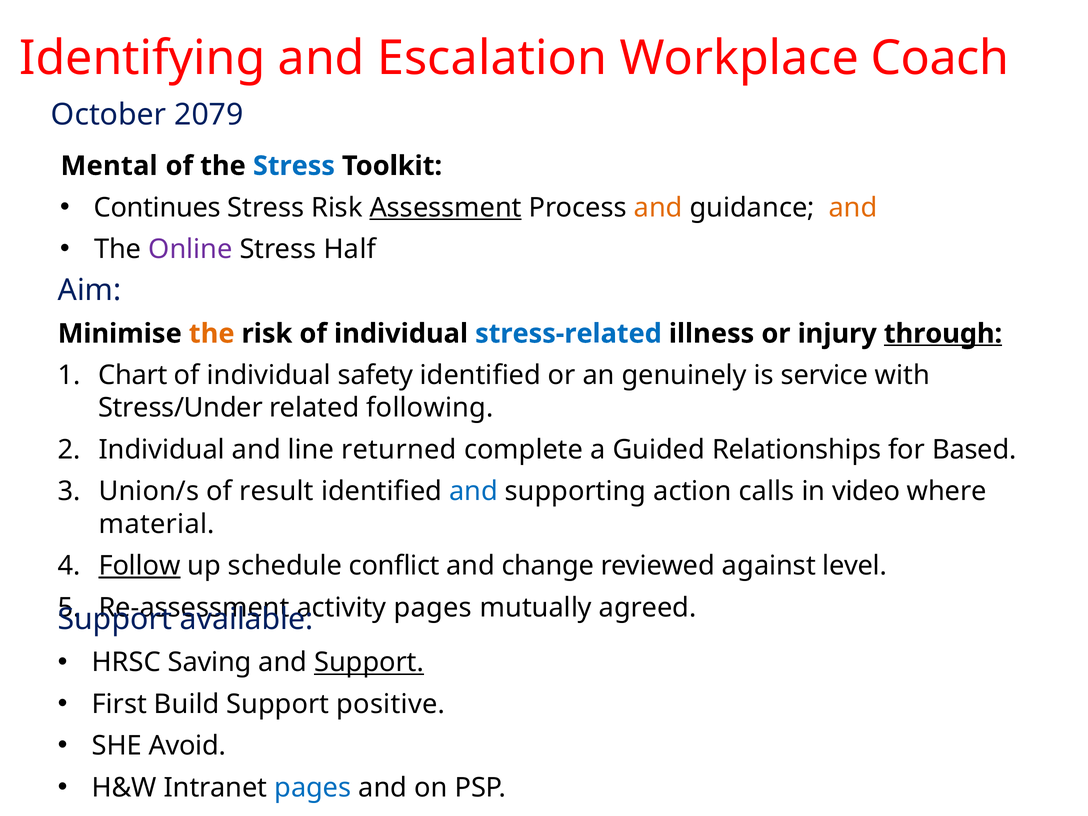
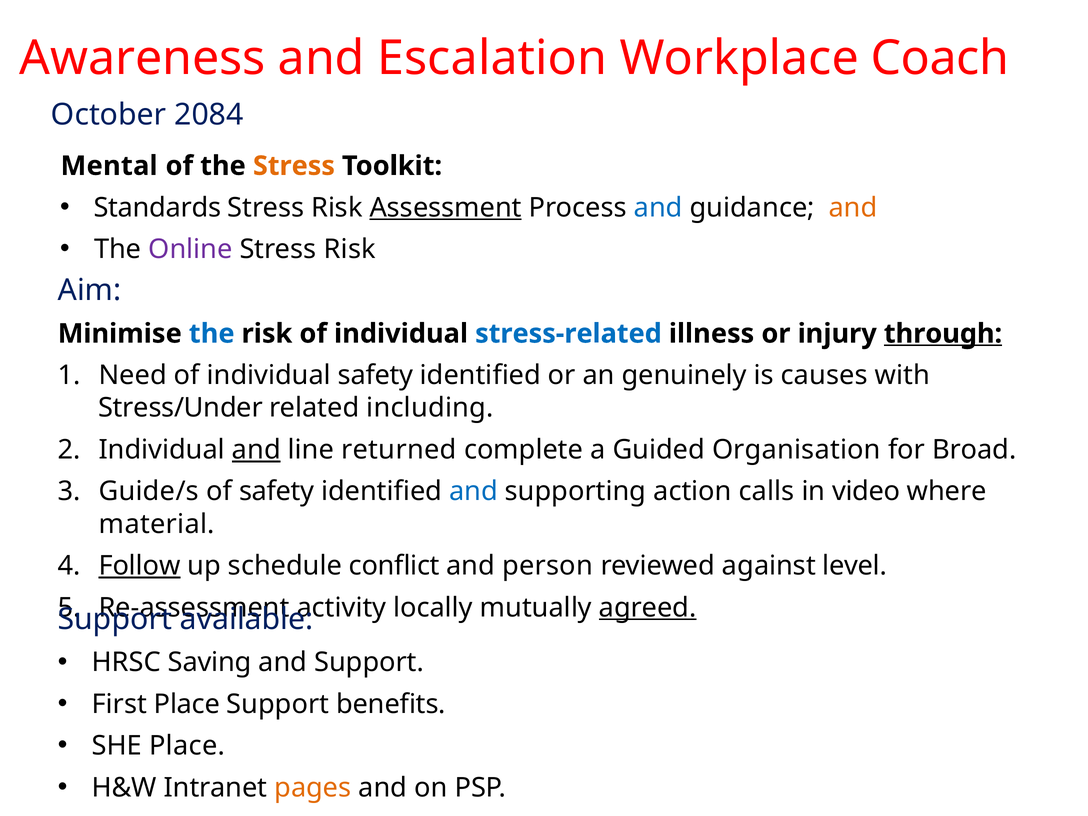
Identifying: Identifying -> Awareness (142, 58)
2079: 2079 -> 2084 (209, 115)
Stress colour: blue -> orange (294, 166)
Continues: Continues -> Standards (157, 208)
and colour: orange -> blue (658, 208)
Half: Half -> Risk (350, 249)
the colour: orange -> blue (212, 334)
Chart: Chart -> Need (133, 375)
service: service -> causes (824, 375)
following: following -> including (430, 408)
and underline: none -> present (256, 450)
Relationships: Relationships -> Organisation (796, 450)
Based: Based -> Broad (974, 450)
Union/s: Union/s -> Guide/s (149, 491)
of result: result -> safety (277, 491)
change: change -> person (548, 566)
activity pages: pages -> locally (433, 608)
agreed underline: none -> present (648, 608)
Support underline: present -> none (369, 662)
First Build: Build -> Place (187, 704)
positive: positive -> benefits (391, 704)
SHE Avoid: Avoid -> Place (187, 746)
pages colour: blue -> orange (313, 788)
